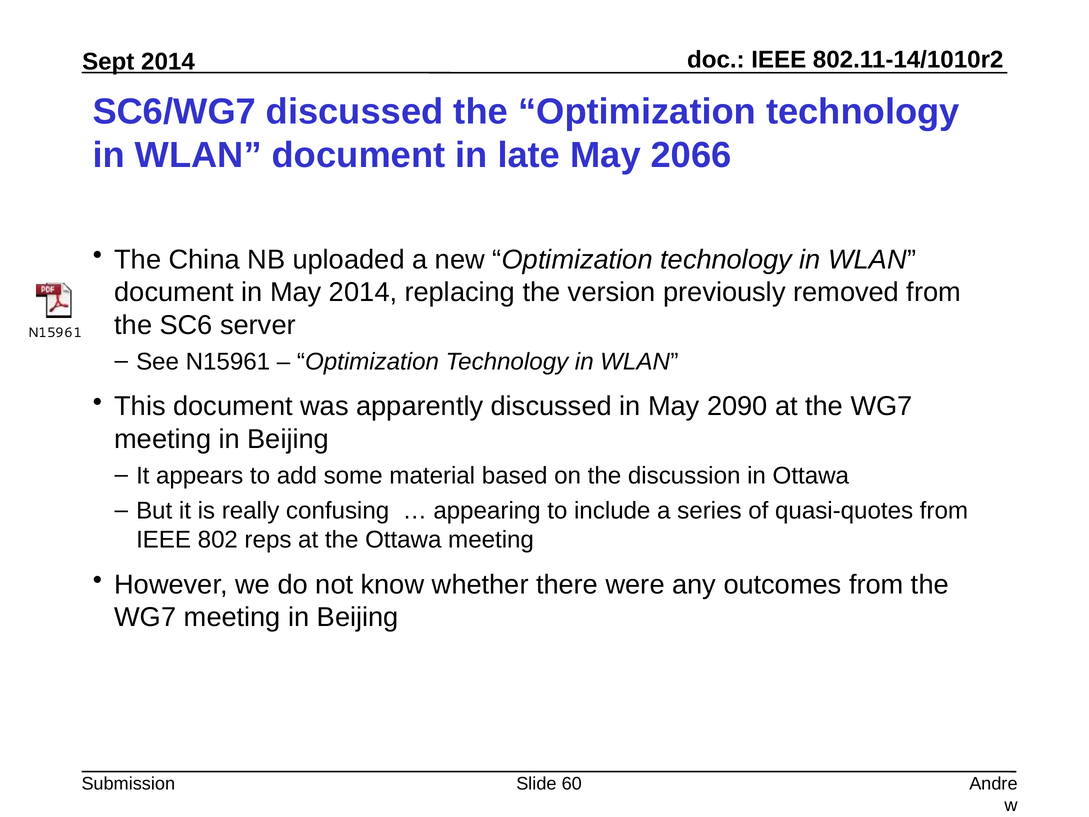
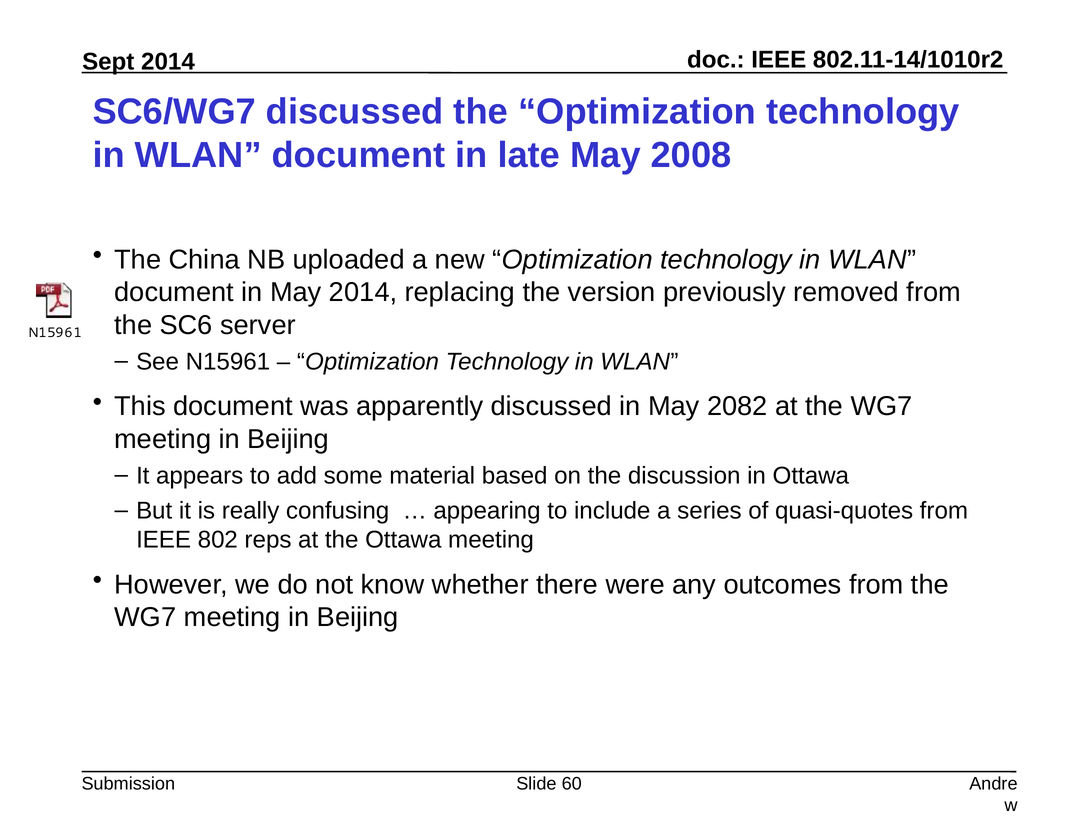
2066: 2066 -> 2008 (691, 155)
2090: 2090 -> 2082 (737, 406)
